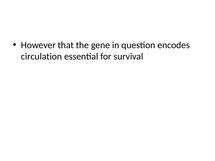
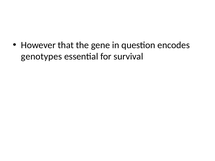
circulation: circulation -> genotypes (41, 57)
